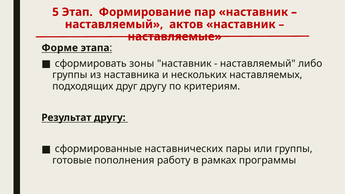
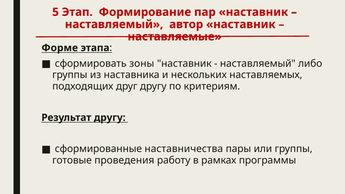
актов: актов -> автор (186, 24)
наставнических: наставнических -> наставничества (184, 149)
пополнения: пополнения -> проведения (124, 160)
